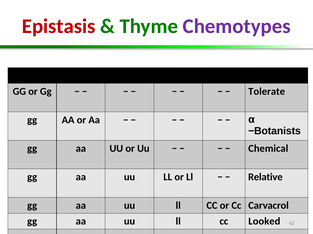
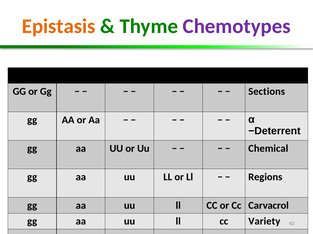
Epistasis colour: red -> orange (59, 26)
Tolerate: Tolerate -> Sections (267, 92)
−Botanists: −Botanists -> −Deterrent (274, 131)
Relative: Relative -> Regions (265, 178)
Looked: Looked -> Variety (264, 222)
